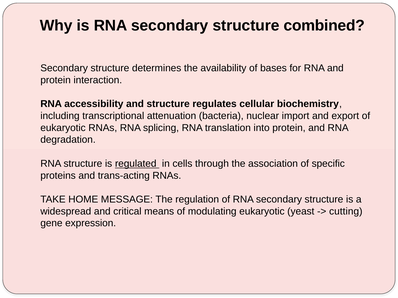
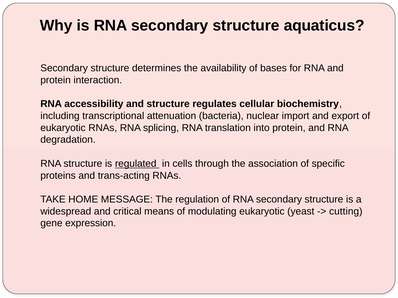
combined: combined -> aquaticus (324, 26)
